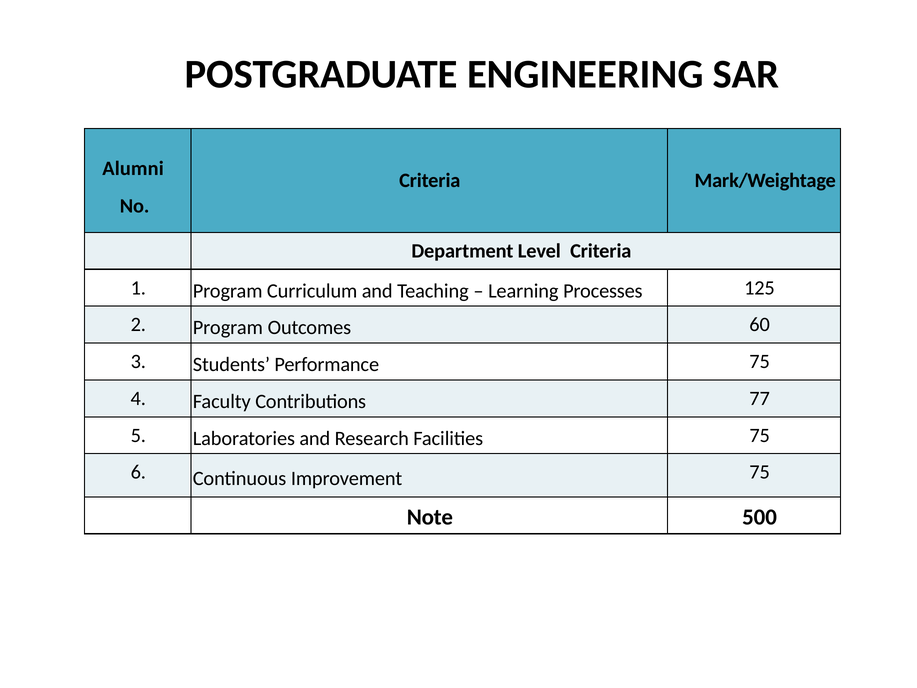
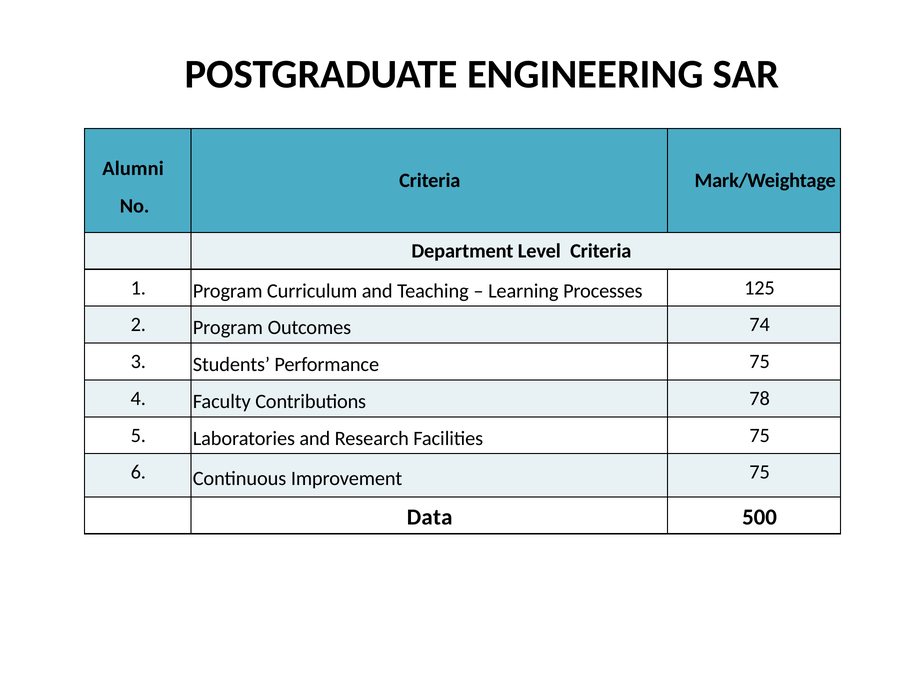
60: 60 -> 74 (760, 325)
77: 77 -> 78 (760, 398)
Note: Note -> Data (430, 517)
